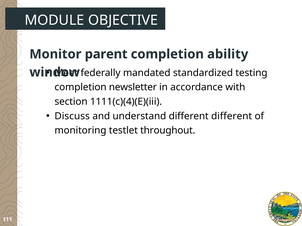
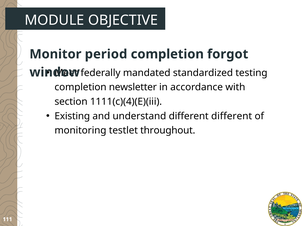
parent: parent -> period (106, 54)
ability: ability -> forgot (228, 54)
Discuss: Discuss -> Existing (72, 116)
